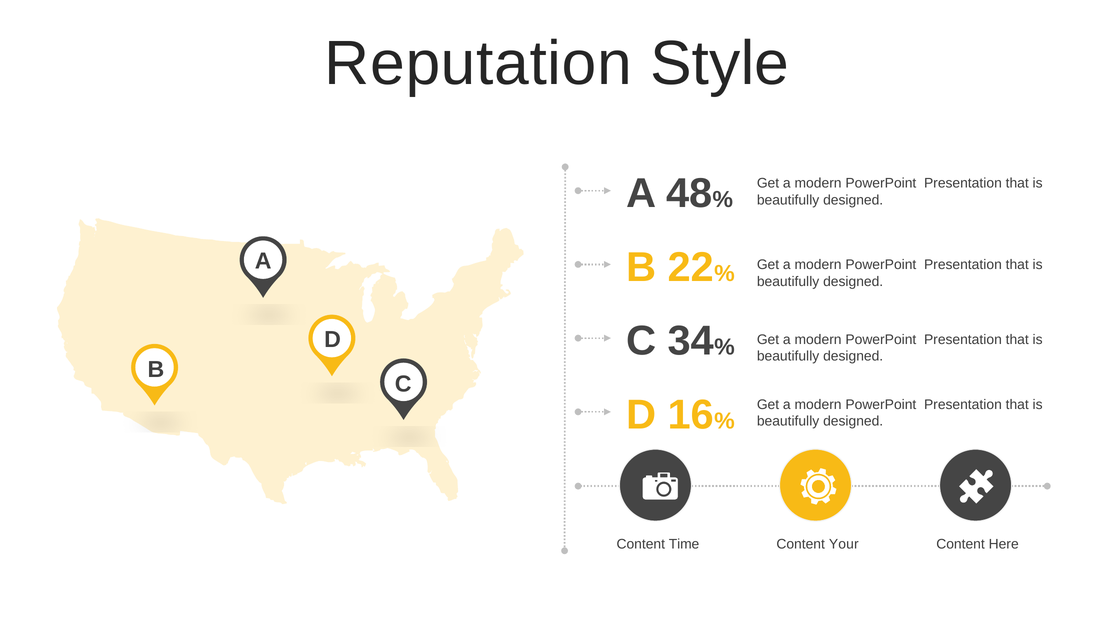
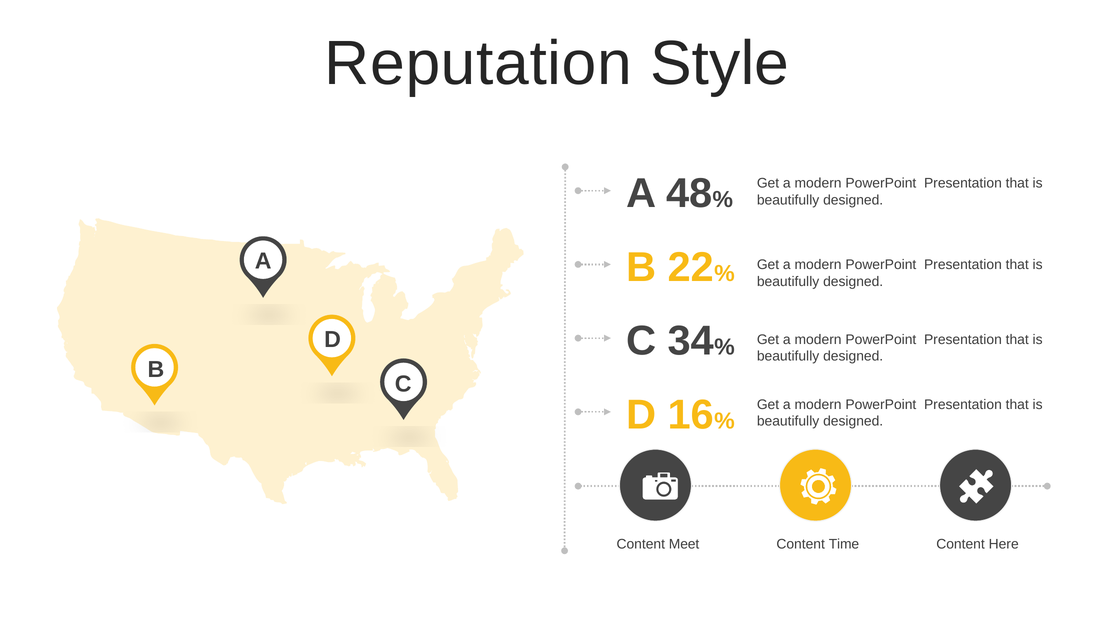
Time: Time -> Meet (684, 544)
Your: Your -> Time (844, 544)
